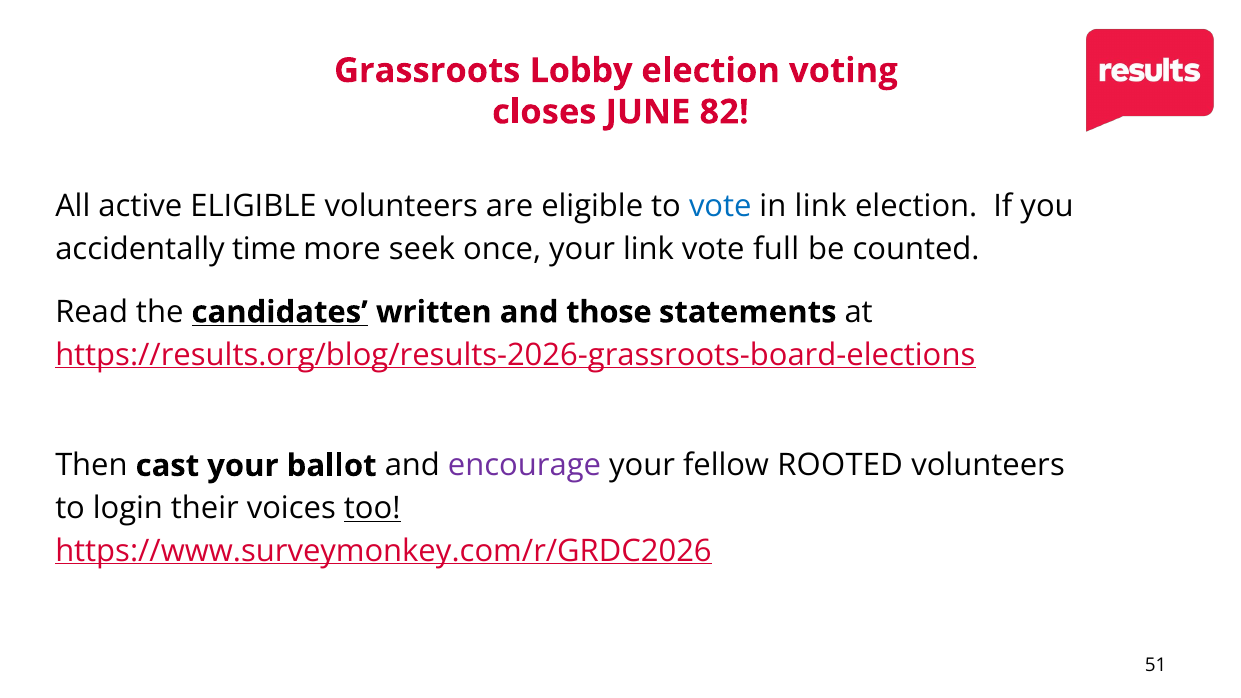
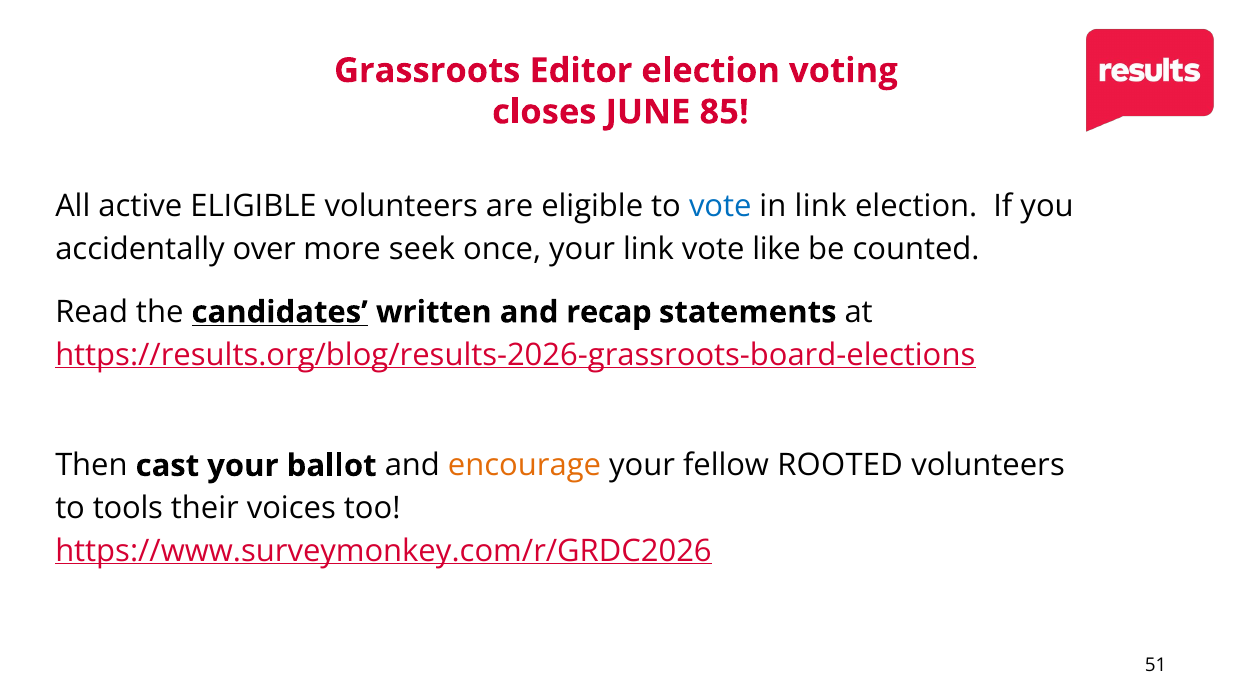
Lobby: Lobby -> Editor (581, 71)
82: 82 -> 85 (724, 112)
time: time -> over (264, 249)
full: full -> like (776, 249)
those: those -> recap (609, 312)
encourage colour: purple -> orange (524, 466)
login: login -> tools (128, 508)
too underline: present -> none (372, 508)
